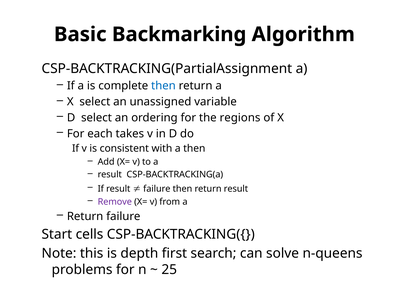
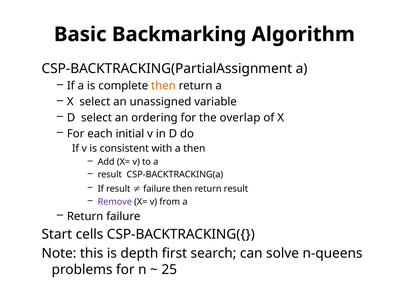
then colour: blue -> orange (163, 86)
regions: regions -> overlap (240, 118)
takes: takes -> initial (130, 134)
